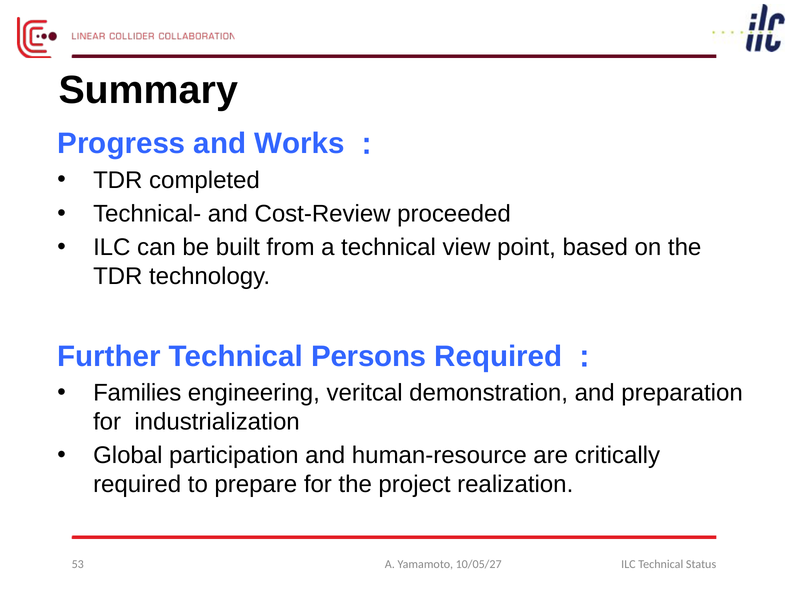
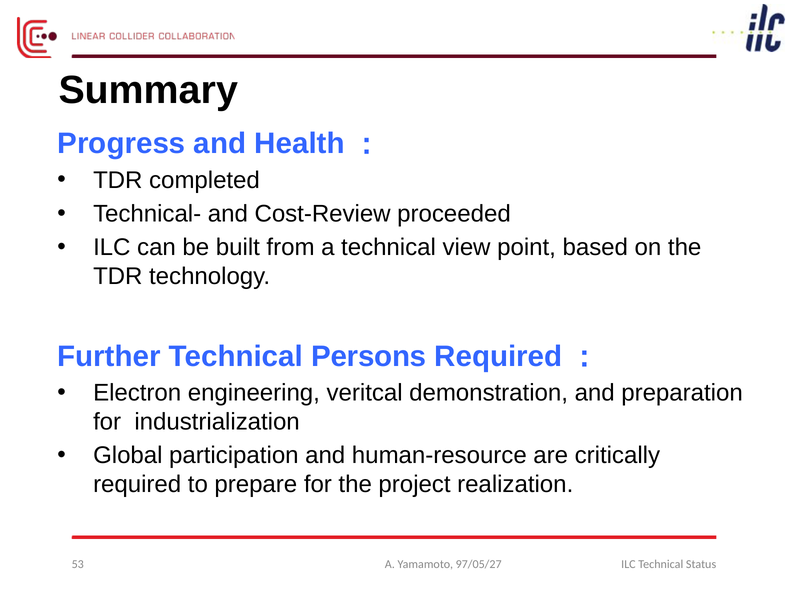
Works: Works -> Health (299, 144)
Families: Families -> Electron (137, 393)
10/05/27: 10/05/27 -> 97/05/27 (479, 564)
